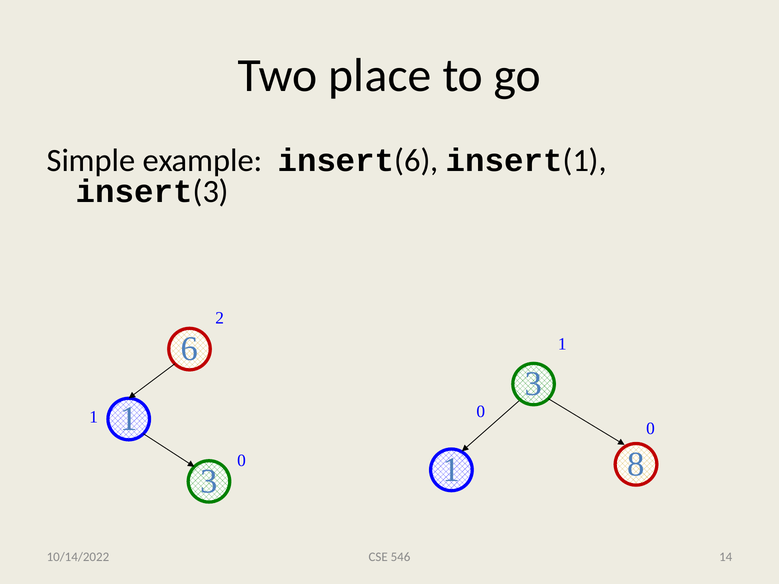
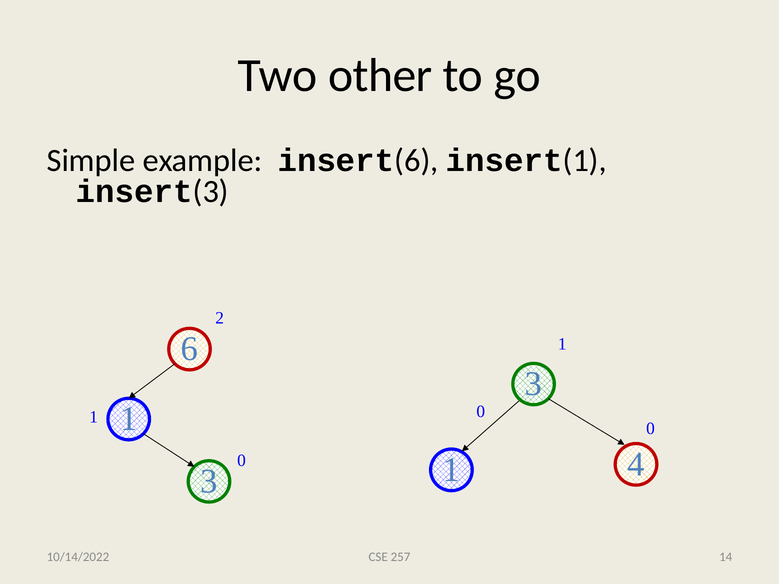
place: place -> other (380, 75)
8: 8 -> 4 (636, 464)
546: 546 -> 257 (400, 557)
